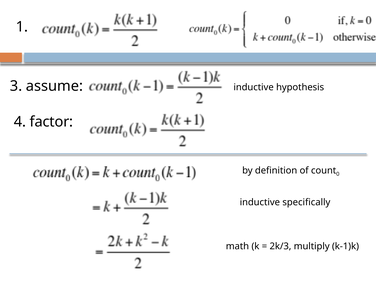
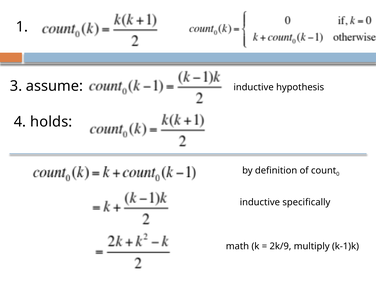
factor: factor -> holds (51, 122)
2k/3: 2k/3 -> 2k/9 (280, 246)
